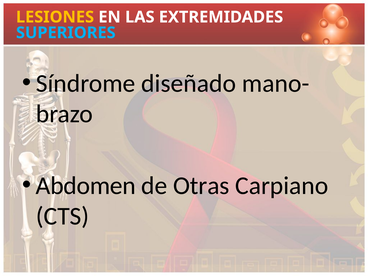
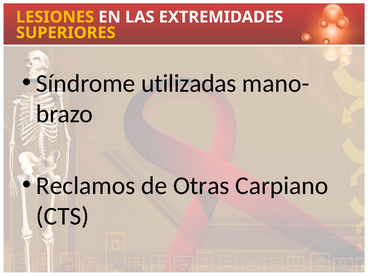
SUPERIORES colour: light blue -> yellow (66, 33)
diseñado: diseñado -> utilizadas (189, 83)
Abdomen: Abdomen -> Reclamos (86, 186)
